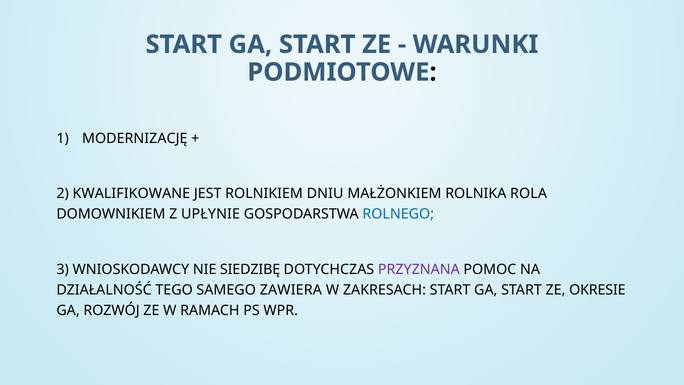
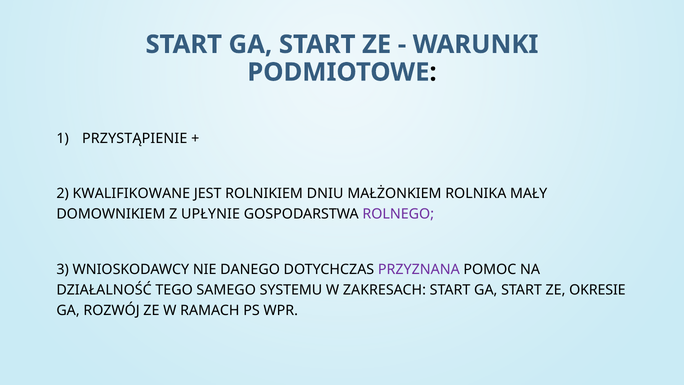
MODERNIZACJĘ: MODERNIZACJĘ -> PRZYSTĄPIENIE (135, 138)
ROLA: ROLA -> MAŁY (529, 194)
ROLNEGO colour: blue -> purple (398, 214)
SIEDZIBĘ: SIEDZIBĘ -> DANEGO (250, 269)
ZAWIERA: ZAWIERA -> SYSTEMU (291, 290)
